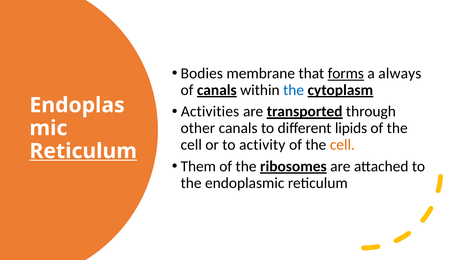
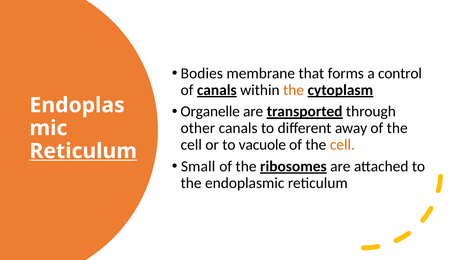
forms underline: present -> none (346, 73)
always: always -> control (400, 73)
the colour: blue -> orange (294, 90)
Activities: Activities -> Organelle (210, 111)
lipids: lipids -> away (351, 128)
activity: activity -> vacuole (262, 145)
Them: Them -> Small (198, 166)
